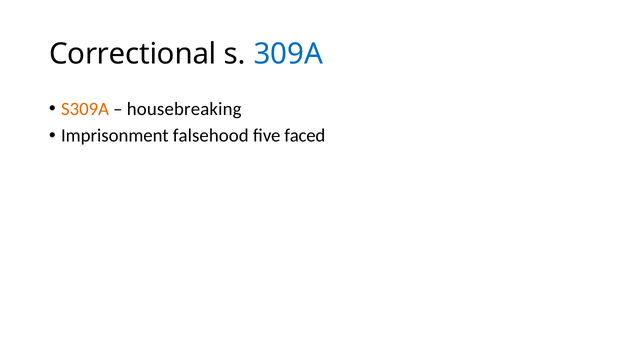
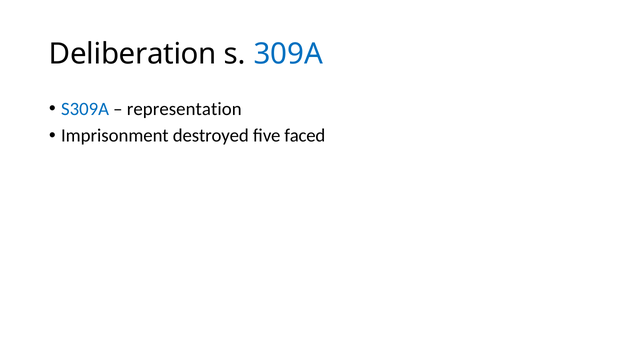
Correctional: Correctional -> Deliberation (133, 54)
S309A colour: orange -> blue (85, 109)
housebreaking: housebreaking -> representation (184, 109)
falsehood: falsehood -> destroyed (211, 136)
